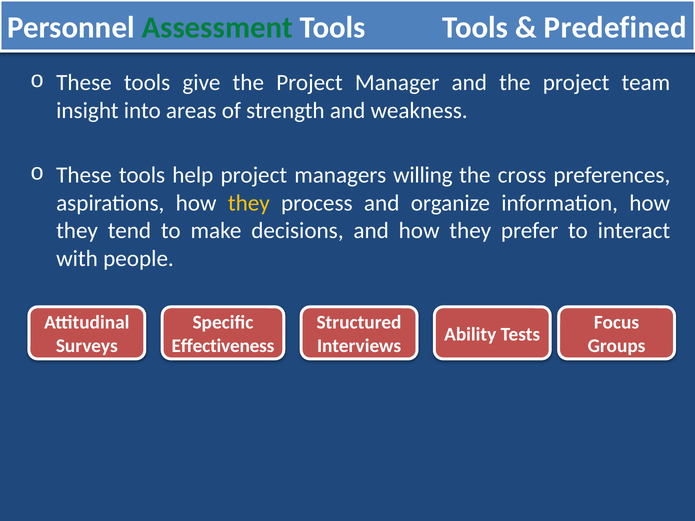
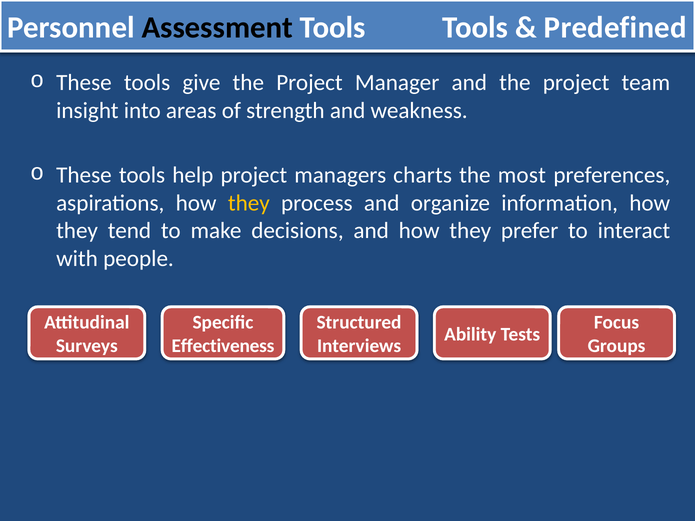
Assessment colour: green -> black (217, 28)
willing: willing -> charts (423, 175)
cross: cross -> most (522, 175)
